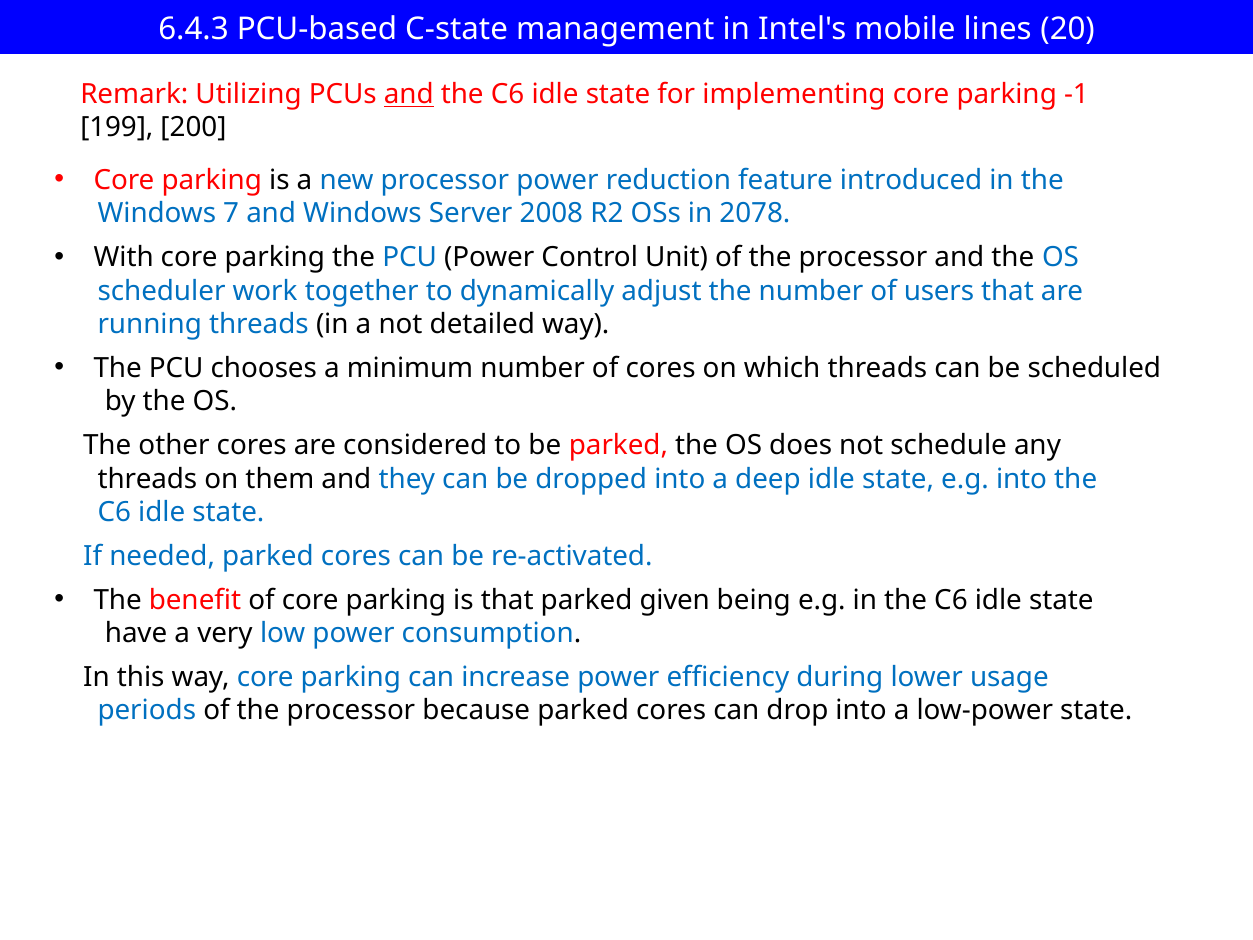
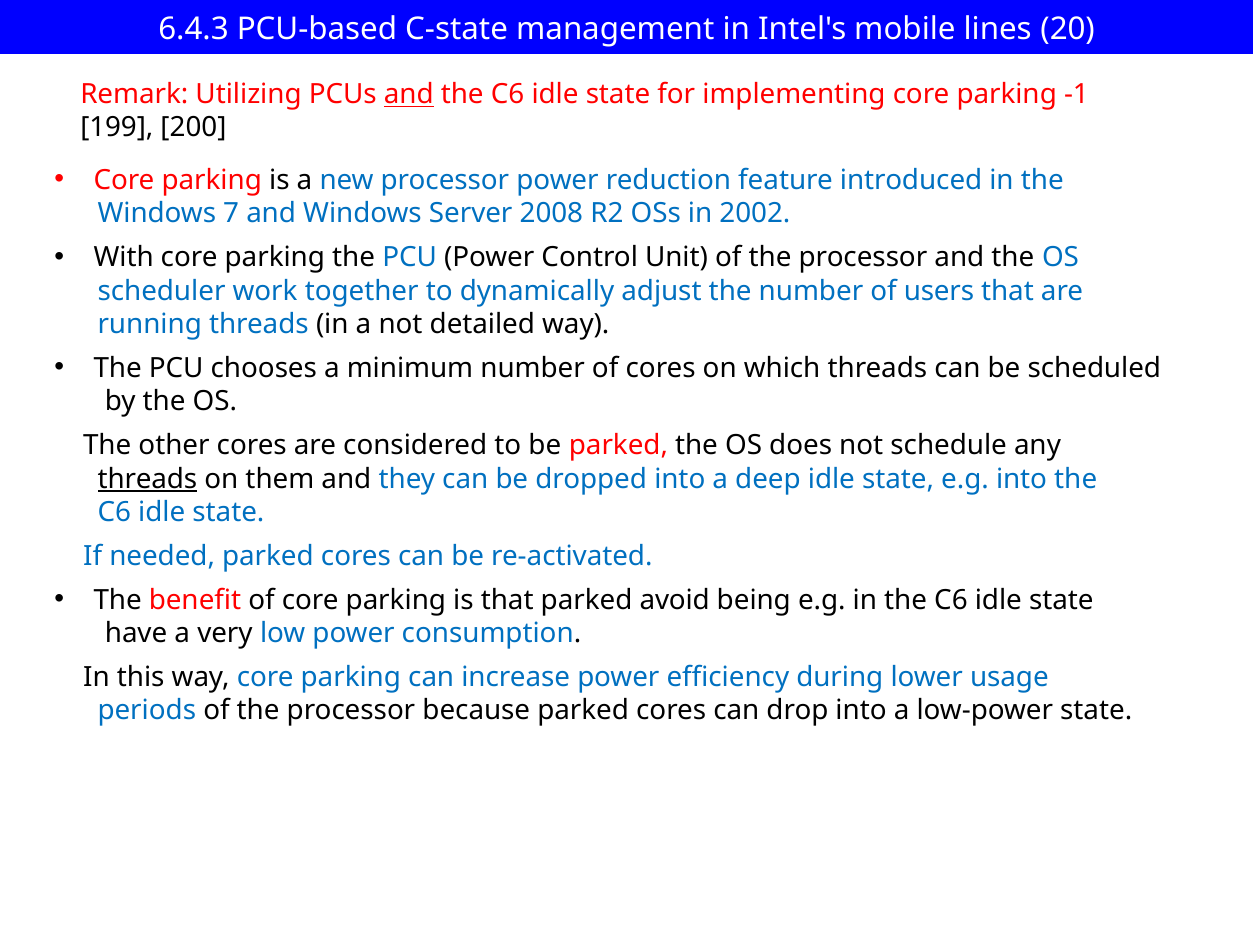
2078: 2078 -> 2002 (755, 214)
threads underline: none -> present (147, 479)
given: given -> avoid (675, 600)
